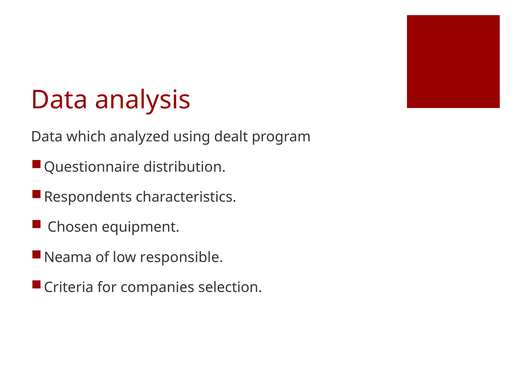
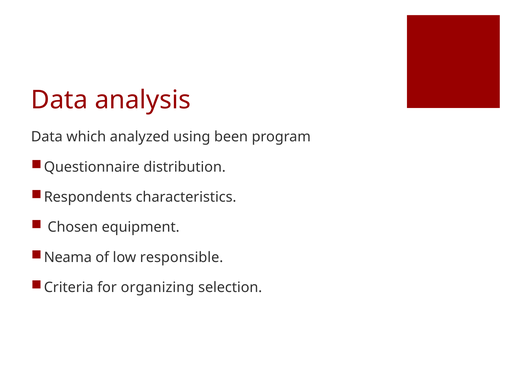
dealt: dealt -> been (231, 137)
companies: companies -> organizing (157, 287)
